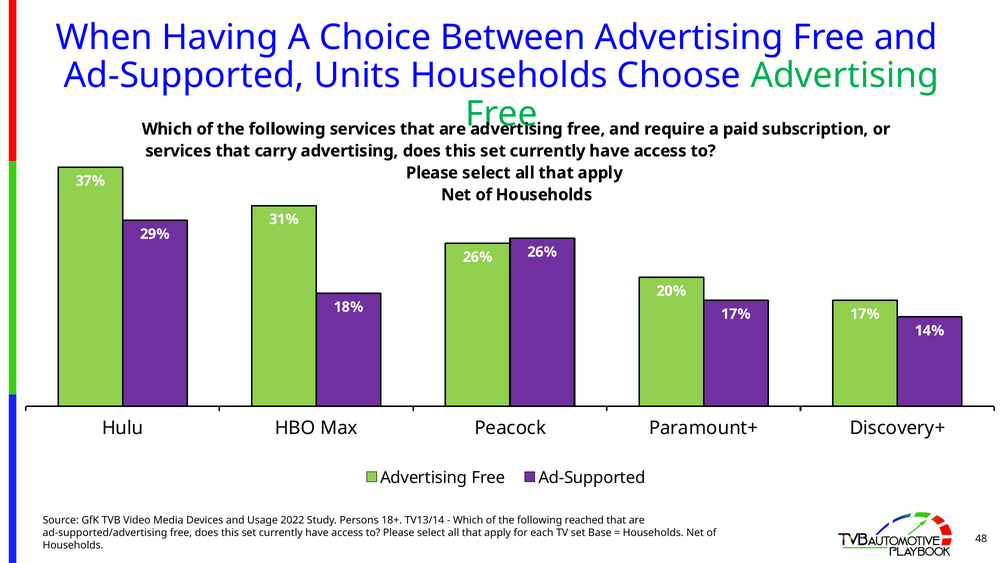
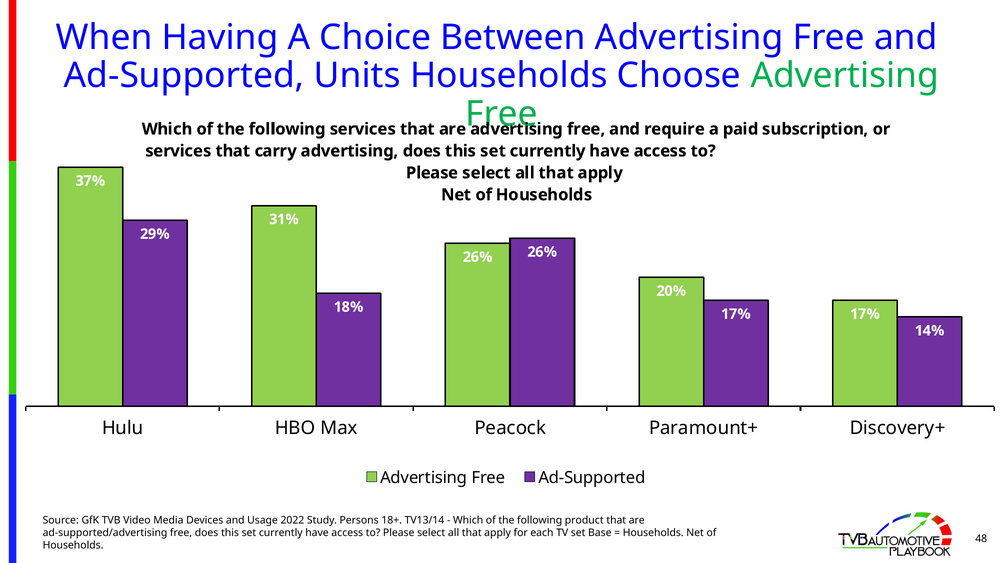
reached: reached -> product (584, 520)
